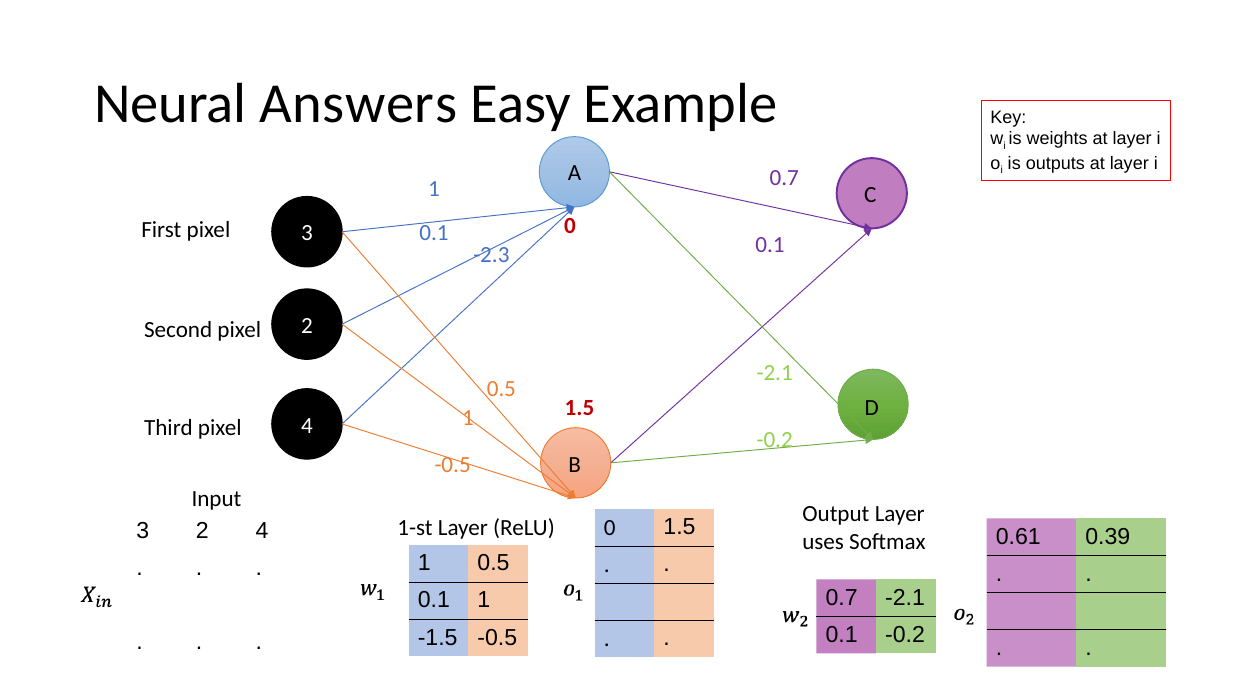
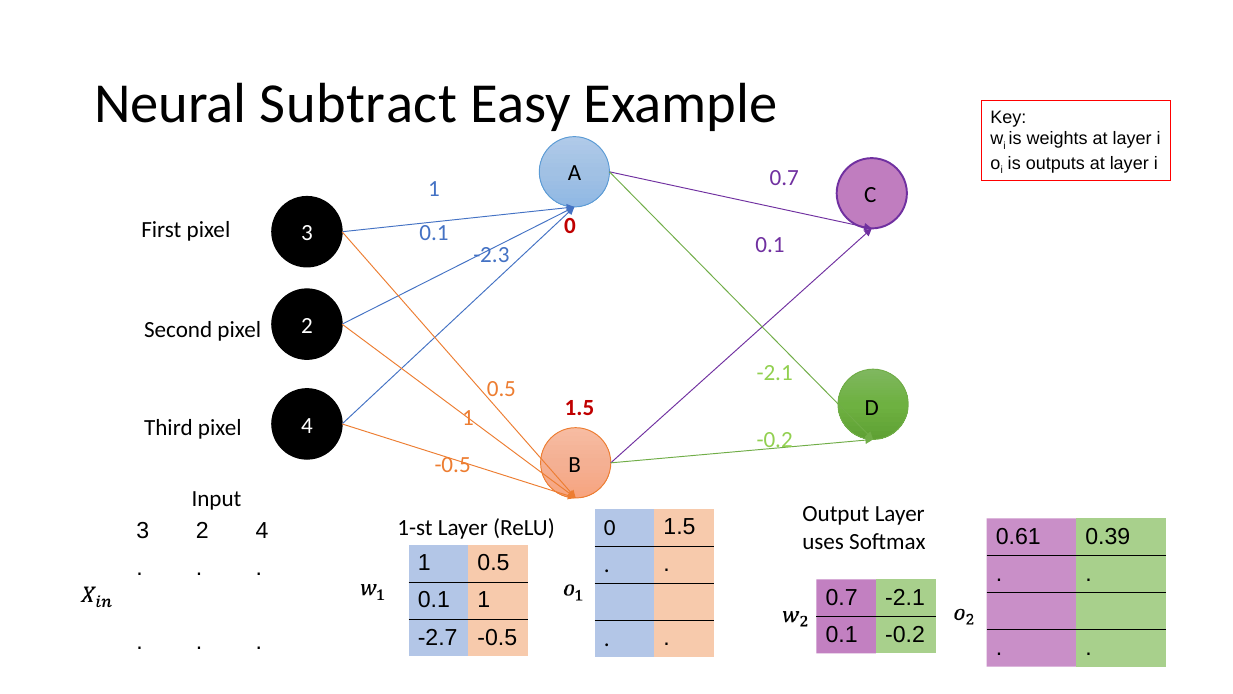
Answers: Answers -> Subtract (358, 104)
-1.5: -1.5 -> -2.7 (438, 637)
